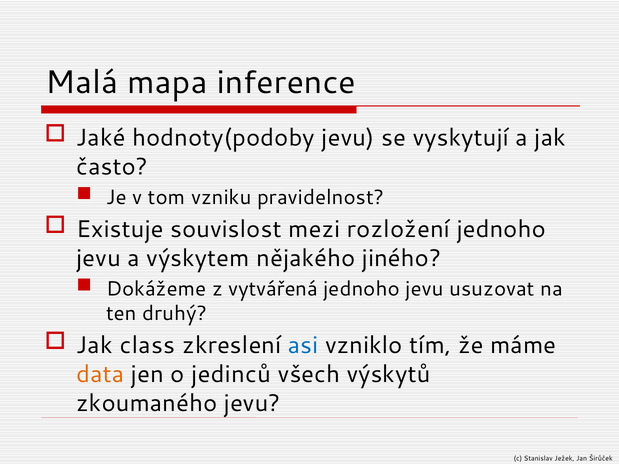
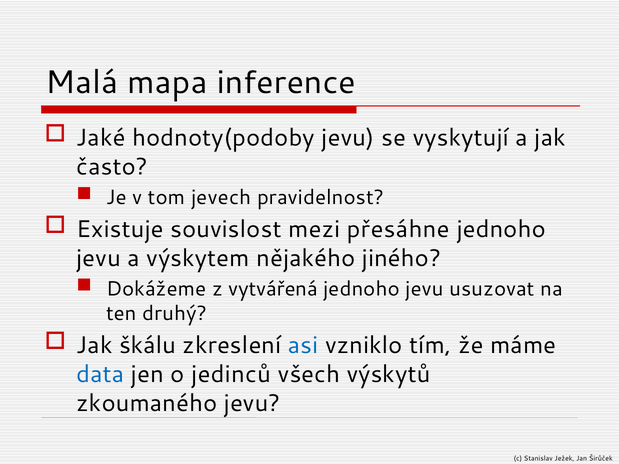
vzniku: vzniku -> jevech (221, 197)
rozložení: rozložení -> přesáhne (398, 229)
class: class -> škálu (148, 346)
data colour: orange -> blue (100, 375)
